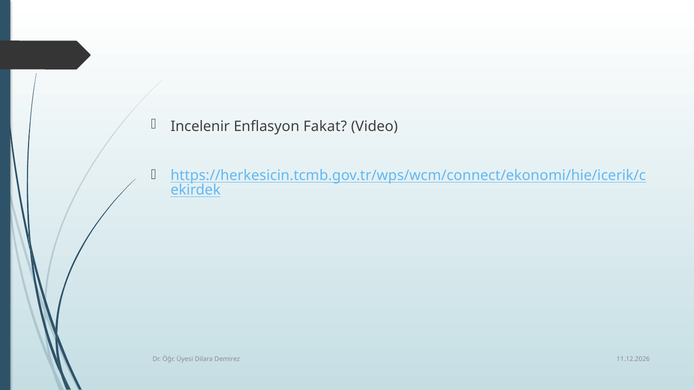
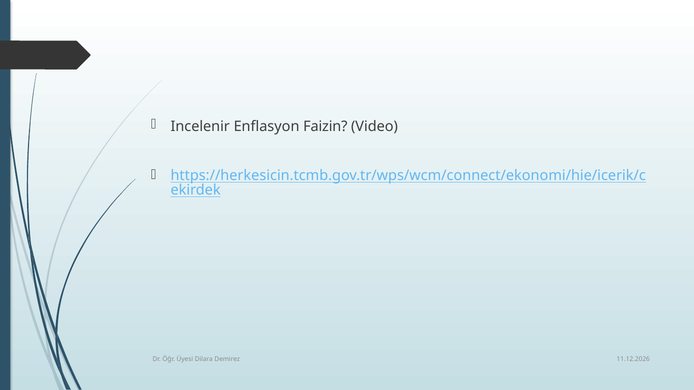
Fakat: Fakat -> Faizin (325, 127)
